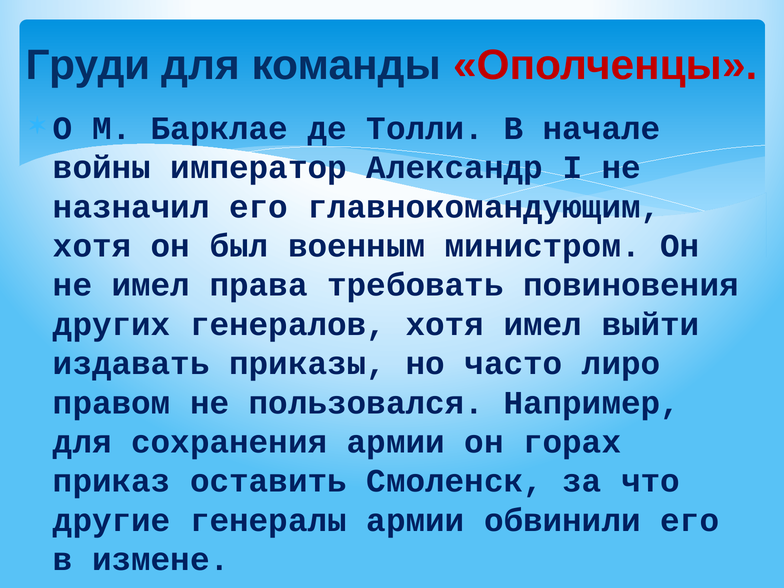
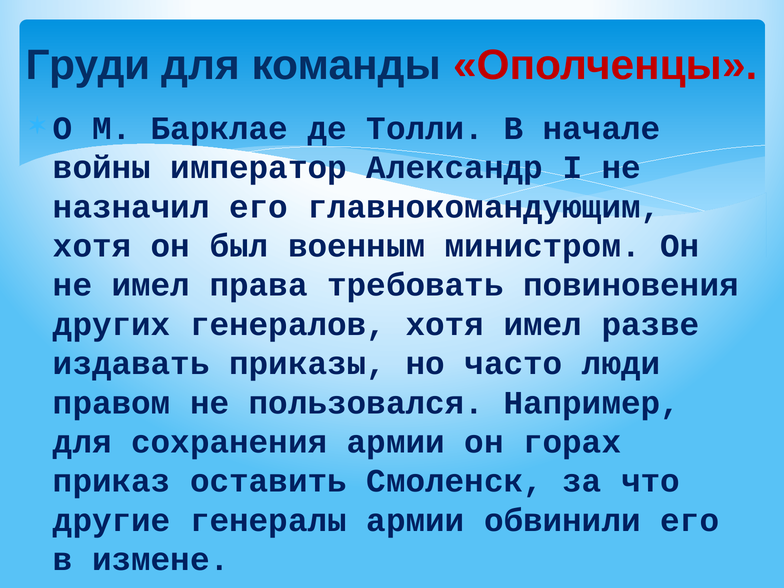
выйти: выйти -> разве (651, 324)
лиро: лиро -> люди (621, 364)
